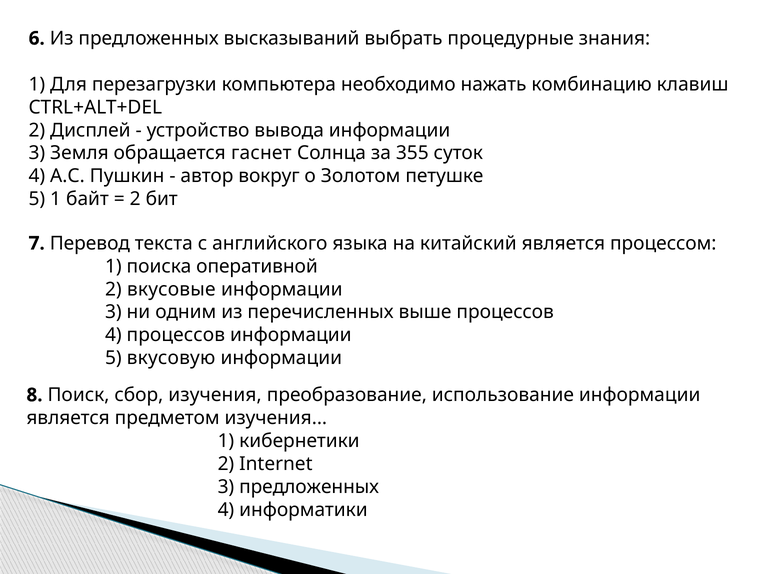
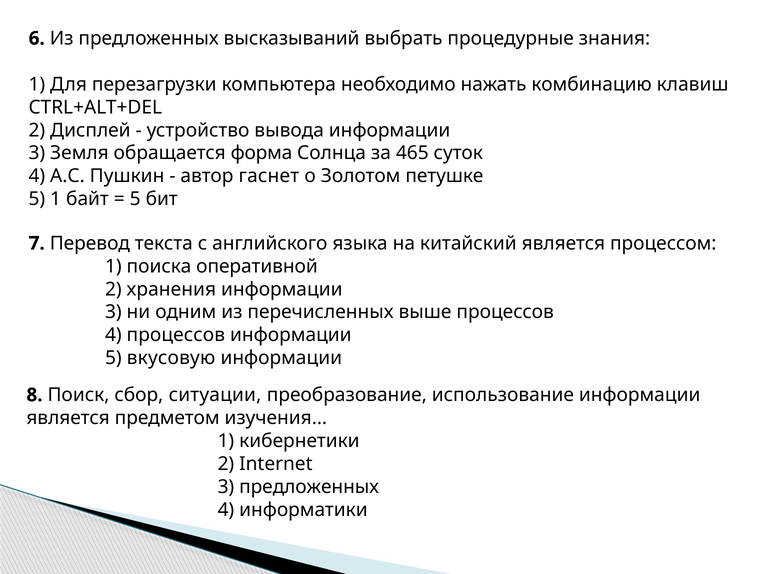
гаснет: гаснет -> форма (261, 153)
355: 355 -> 465 (412, 153)
вокруг: вокруг -> гаснет (269, 176)
2: 2 -> 5 (135, 199)
вкусовые: вкусовые -> хранения (171, 289)
сбор изучения: изучения -> ситуации (215, 395)
